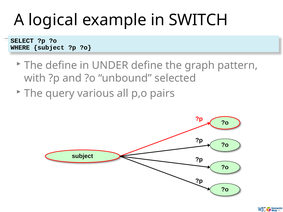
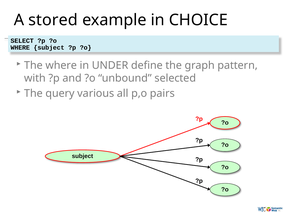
logical: logical -> stored (53, 20)
SWITCH: SWITCH -> CHOICE (198, 20)
The define: define -> where (61, 65)
